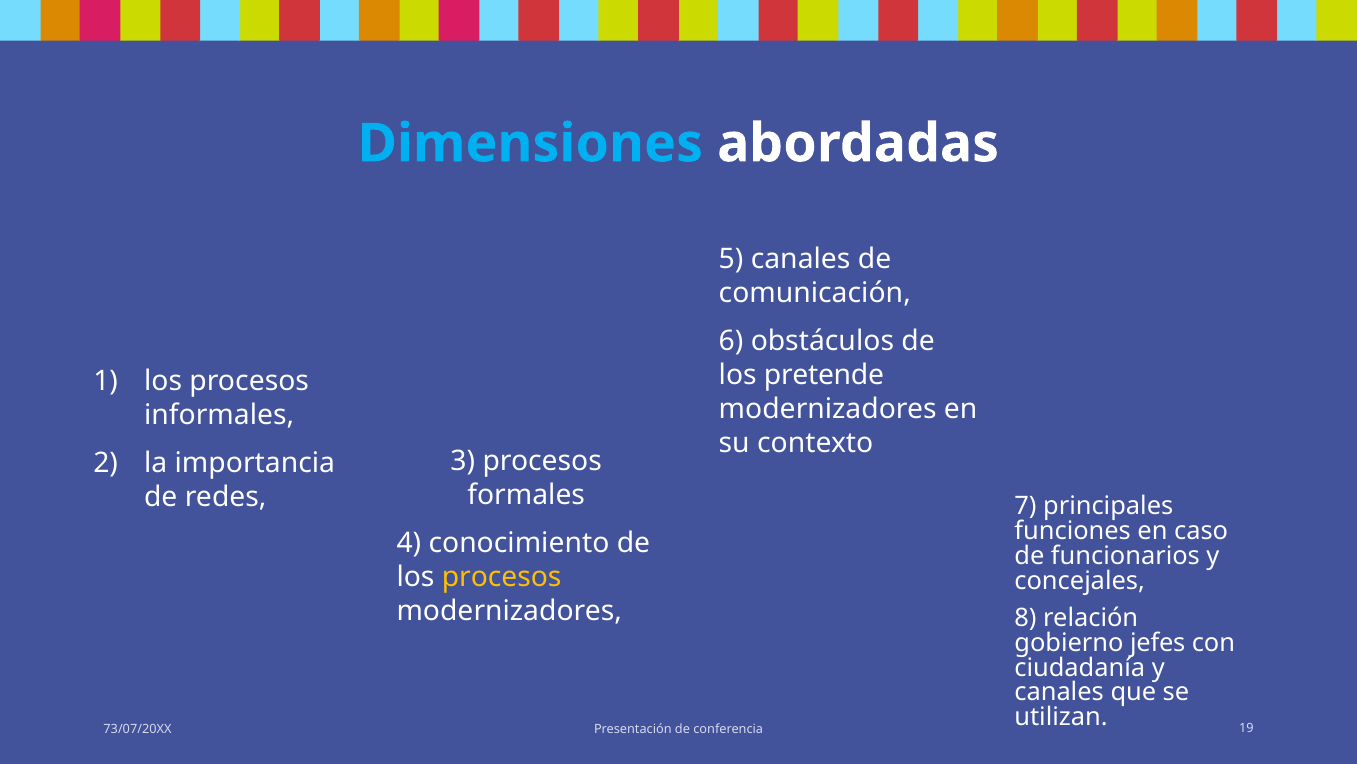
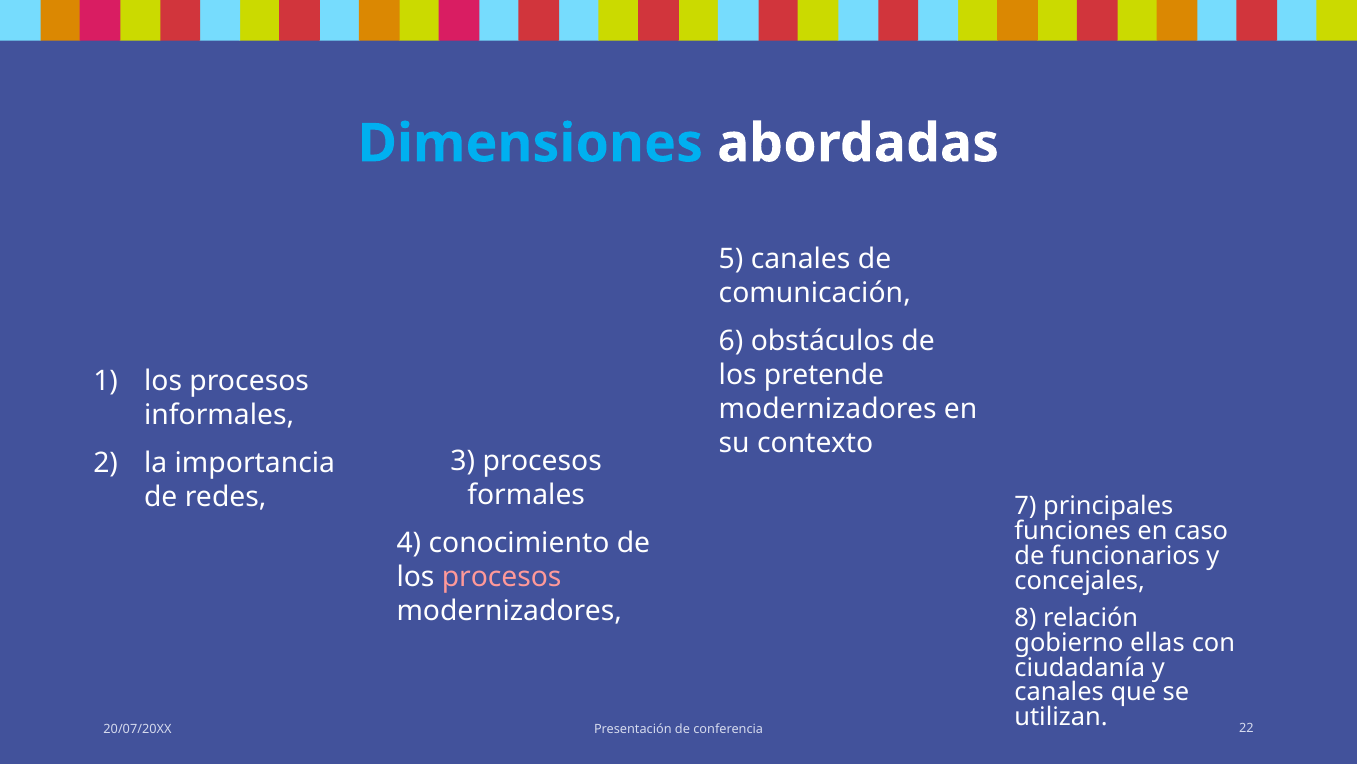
procesos colour: yellow -> pink (502, 576)
jefes: jefes -> ellas (1158, 642)
73/07/20XX: 73/07/20XX -> 20/07/20XX (137, 729)
19: 19 -> 22 (1246, 728)
